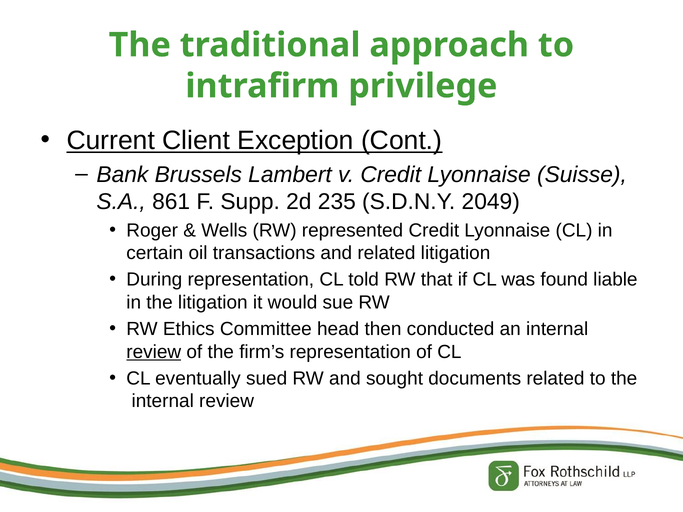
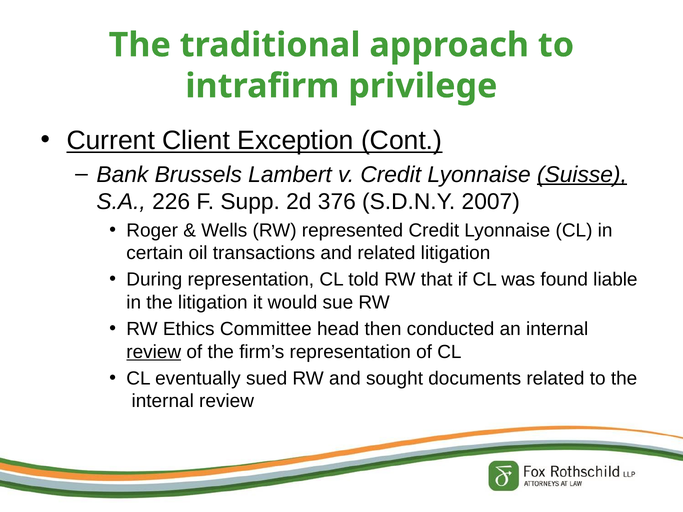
Suisse underline: none -> present (582, 175)
861: 861 -> 226 (171, 202)
235: 235 -> 376 (337, 202)
2049: 2049 -> 2007 (491, 202)
